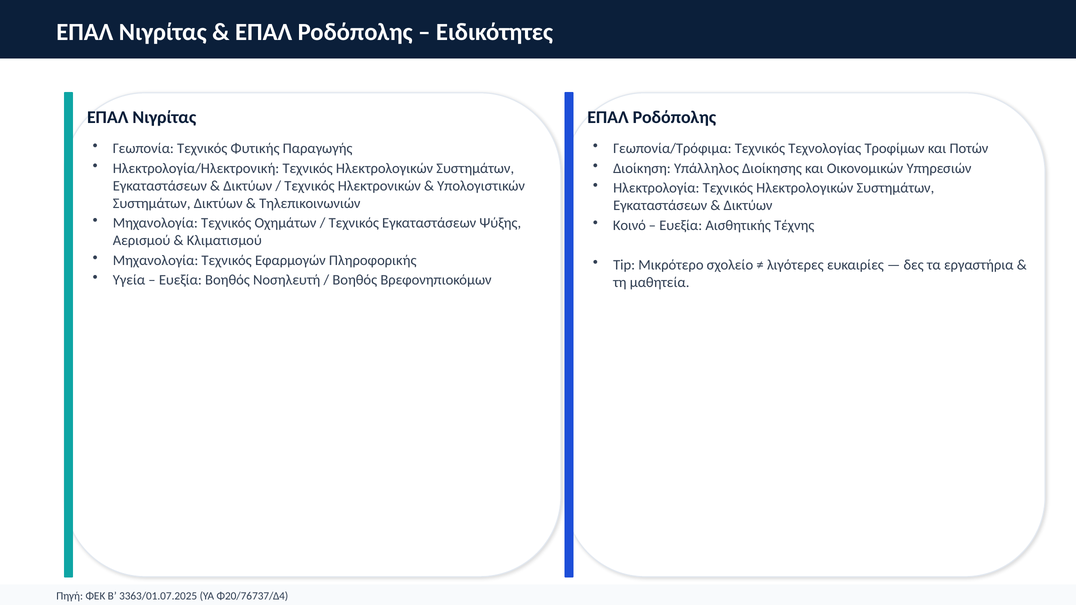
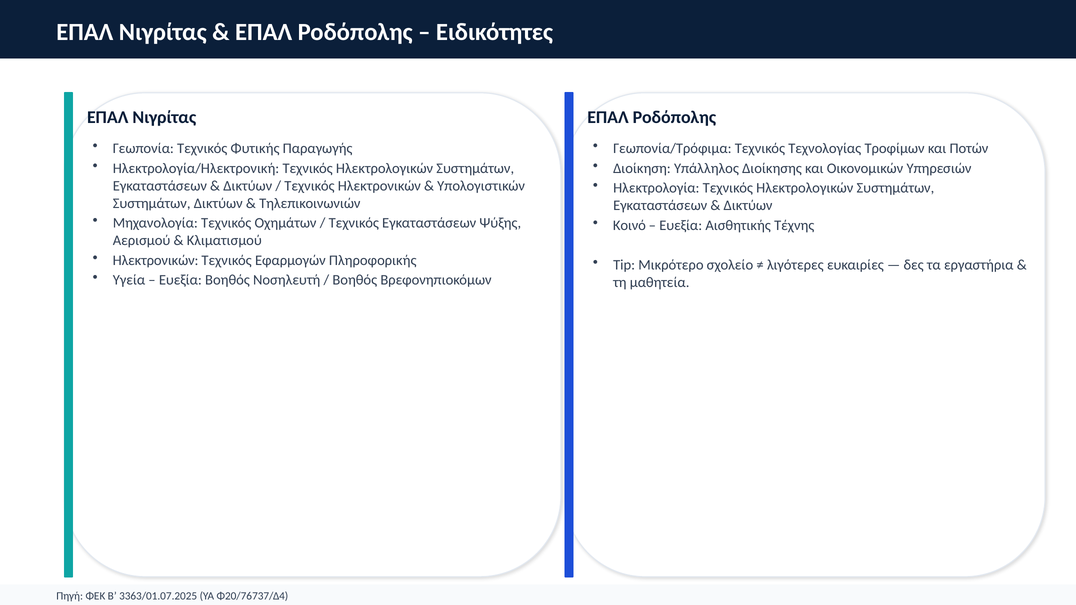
Μηχανολογία: Μηχανολογία -> Ηλεκτρονικών (156, 260)
